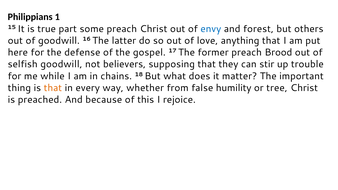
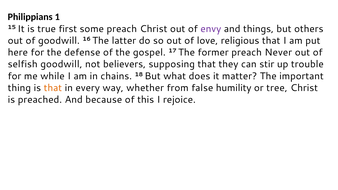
part: part -> first (68, 29)
envy colour: blue -> purple (211, 29)
forest: forest -> things (258, 29)
anything: anything -> religious (240, 41)
Brood: Brood -> Never (278, 52)
